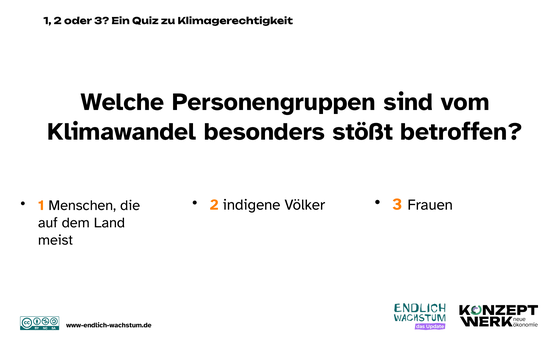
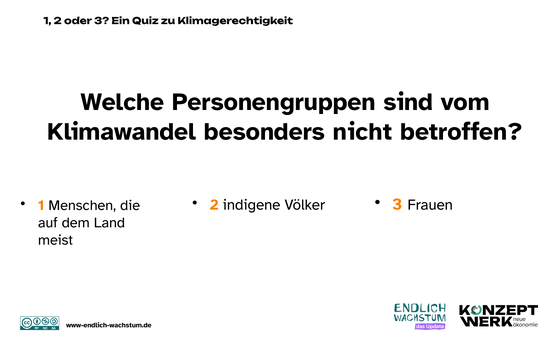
stößt: stößt -> nicht (363, 131)
